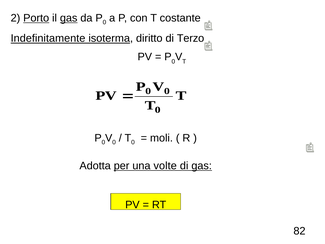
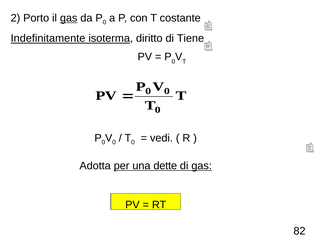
Porto underline: present -> none (36, 18)
Terzo: Terzo -> Tiene (190, 38)
moli: moli -> vedi (161, 138)
volte: volte -> dette (165, 166)
